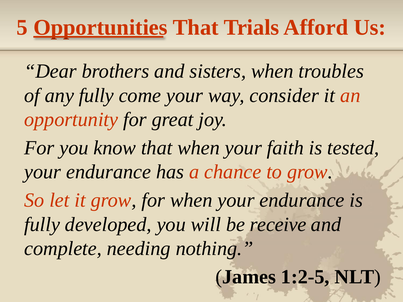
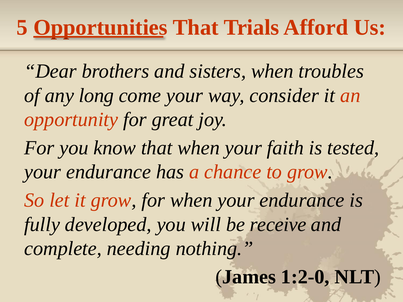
any fully: fully -> long (96, 96)
1:2-5: 1:2-5 -> 1:2-0 (305, 277)
